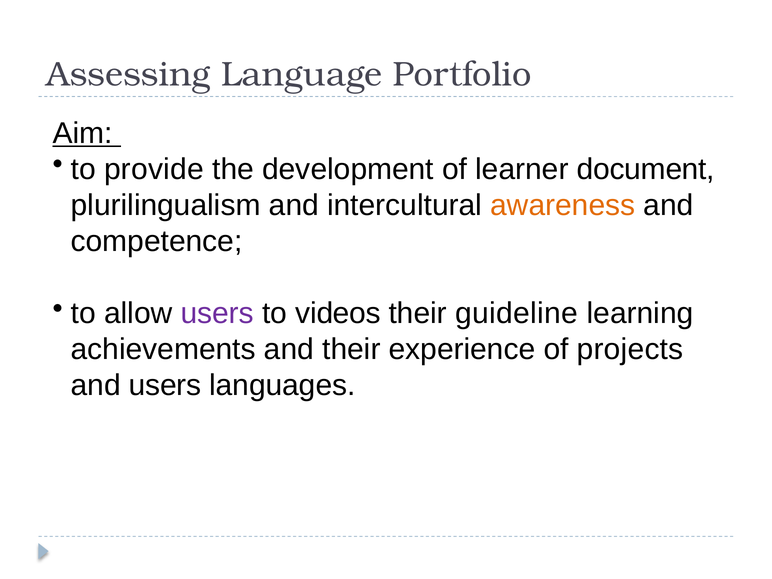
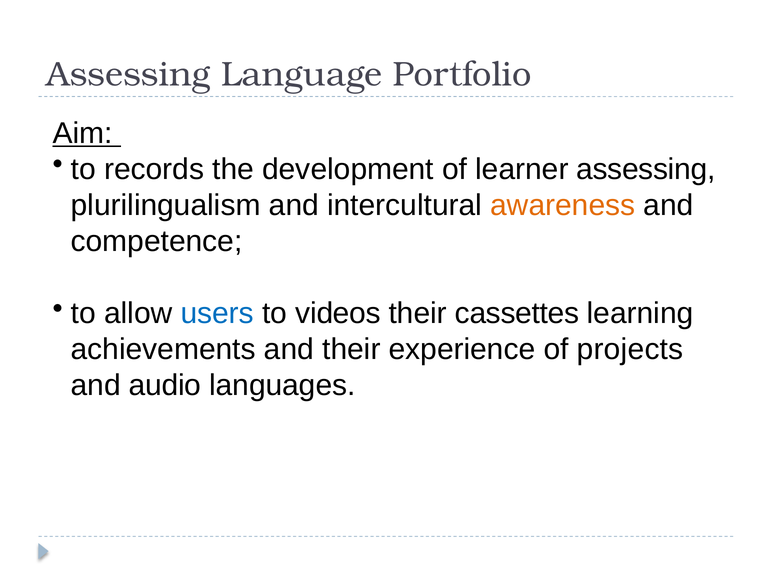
provide: provide -> records (154, 169)
learner document: document -> assessing (646, 169)
users colour: purple -> blue (217, 313)
guideline: guideline -> cassettes (517, 313)
and users: users -> audio (165, 386)
